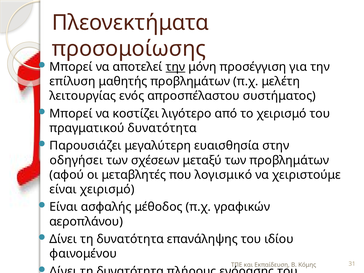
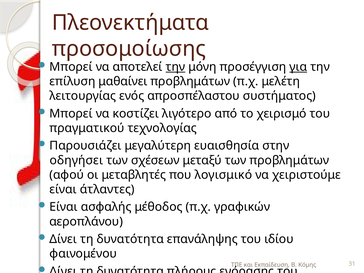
για underline: none -> present (298, 67)
μαθητής: μαθητής -> μαθαίνει (123, 81)
πραγματικού δυνατότητα: δυνατότητα -> τεχνολογίας (162, 128)
είναι χειρισμό: χειρισμό -> άτλαντες (107, 189)
